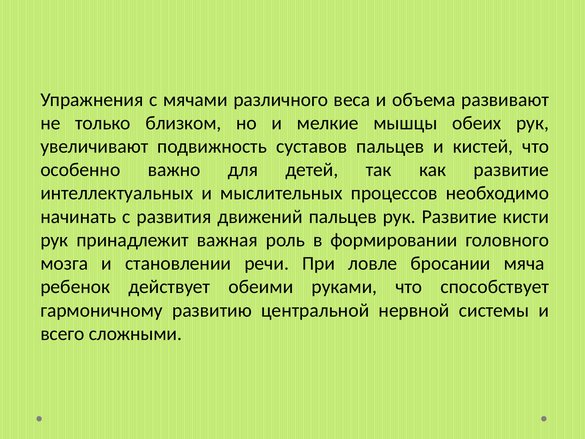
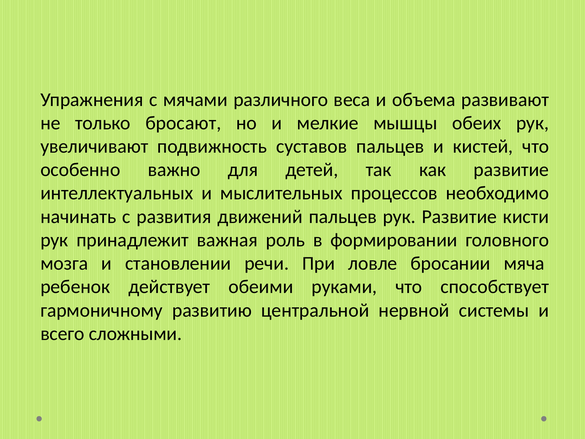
близком: близком -> бросают (183, 123)
